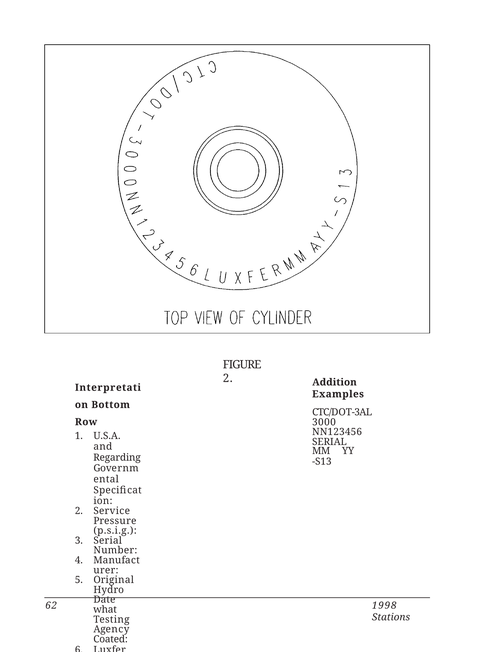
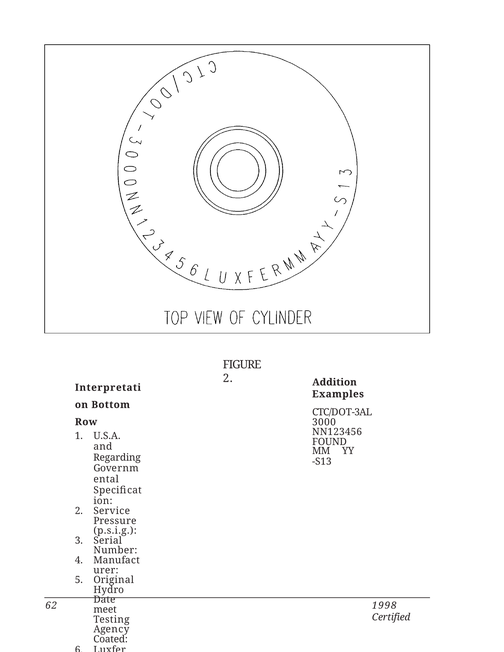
SERIAL: SERIAL -> FOUND (329, 442)
what: what -> meet (105, 610)
Stations: Stations -> Certified (391, 618)
